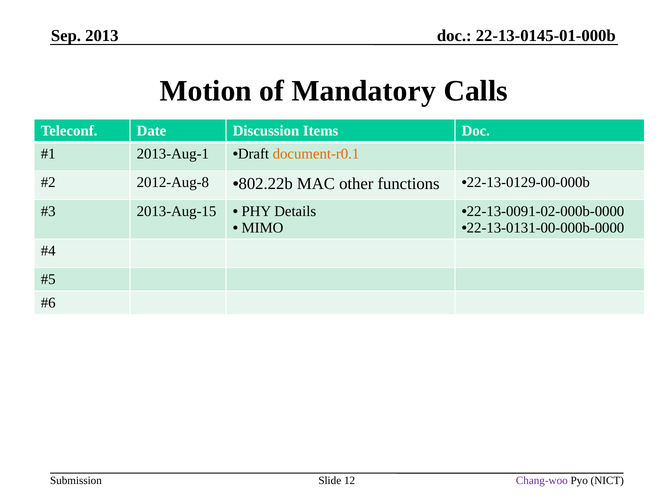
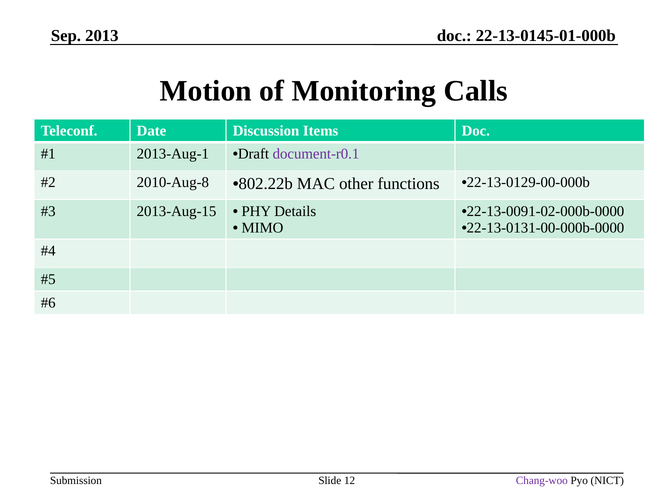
Mandatory: Mandatory -> Monitoring (364, 91)
document-r0.1 colour: orange -> purple (316, 154)
2012-Aug-8: 2012-Aug-8 -> 2010-Aug-8 (173, 183)
